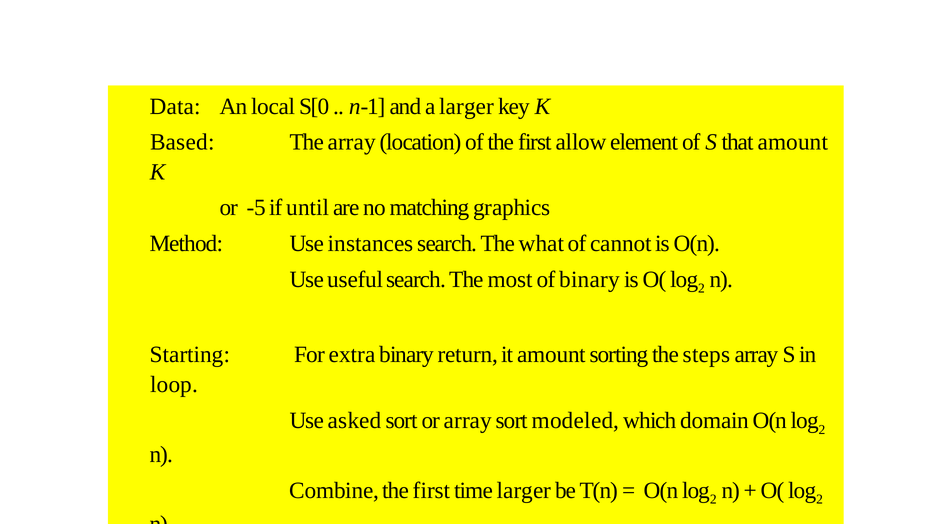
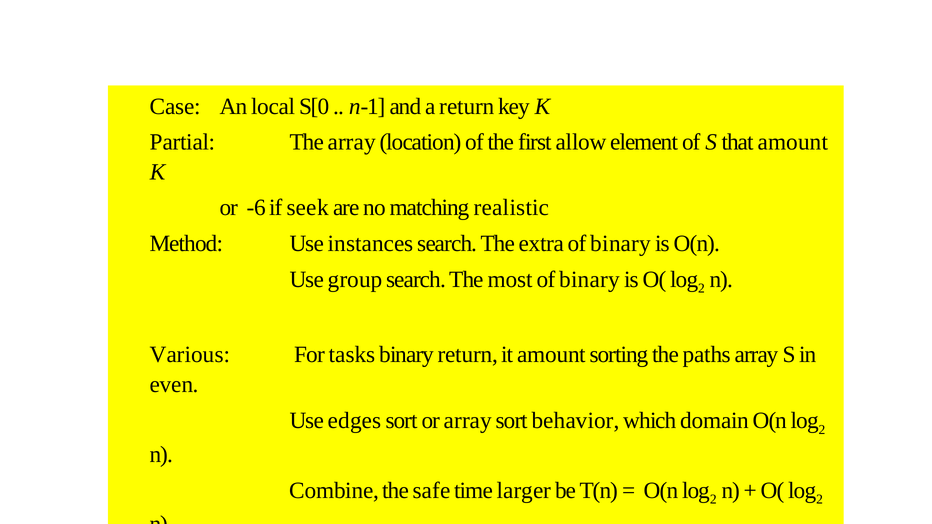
Data: Data -> Case (175, 106)
a larger: larger -> return (467, 106)
Based: Based -> Partial (183, 142)
-5: -5 -> -6 (256, 208)
until: until -> seek (308, 208)
graphics: graphics -> realistic (511, 208)
what: what -> extra (541, 244)
cannot: cannot -> binary (621, 244)
useful: useful -> group (355, 280)
Starting: Starting -> Various (190, 355)
extra: extra -> tasks (352, 355)
steps: steps -> paths (707, 355)
loop: loop -> even (174, 385)
asked: asked -> edges (355, 421)
modeled: modeled -> behavior (576, 421)
first: first -> safe (432, 491)
